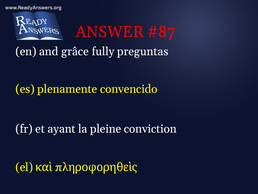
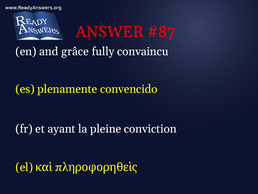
preguntas: preguntas -> convaincu (143, 51)
